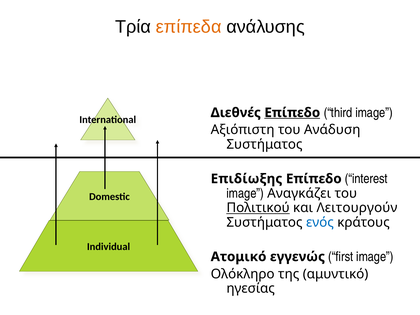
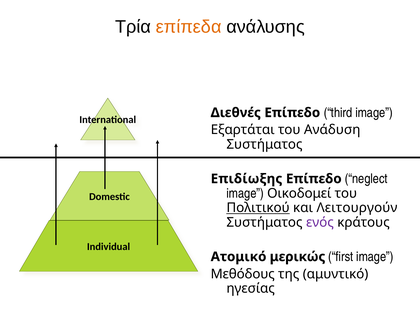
Επίπεδο underline: present -> none (292, 113)
Αξιόπιστη: Αξιόπιστη -> Εξαρτάται (243, 130)
interest: interest -> neglect (366, 179)
Αναγκάζει: Αναγκάζει -> Οικοδομεί (299, 193)
ενός colour: blue -> purple (320, 222)
εγγενώς: εγγενώς -> μερικώς (298, 257)
Ολόκληρο: Ολόκληρο -> Μεθόδους (243, 274)
